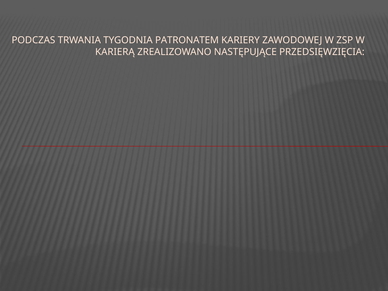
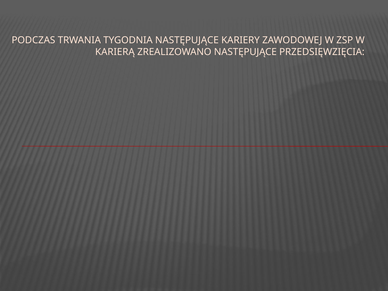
TYGODNIA PATRONATEM: PATRONATEM -> NASTĘPUJĄCE (187, 40)
